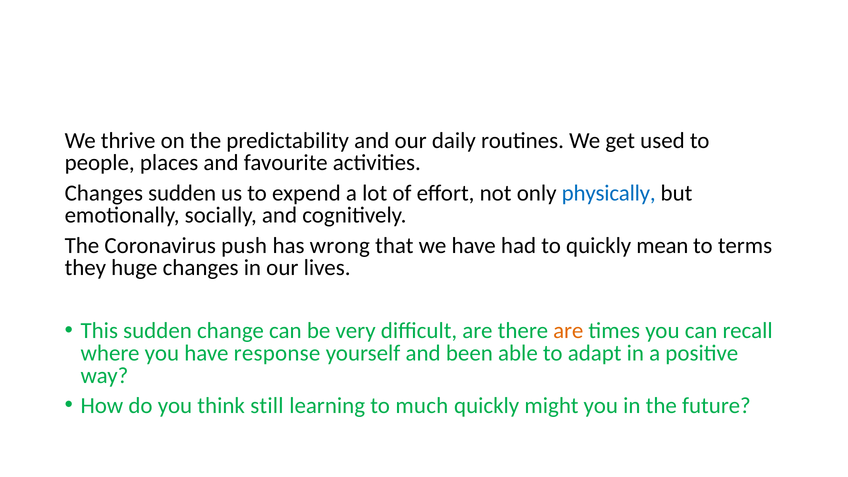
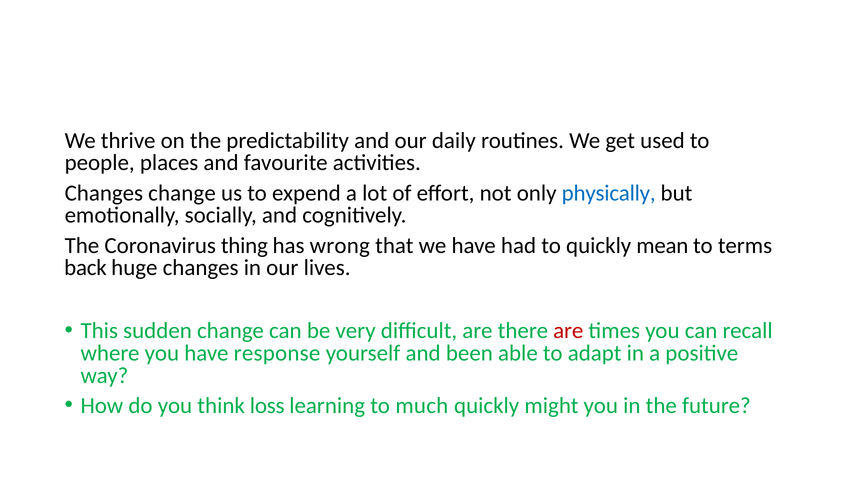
Changes sudden: sudden -> change (182, 193)
push: push -> thing (244, 246)
they: they -> back (85, 268)
are colour: orange -> red (568, 331)
still: still -> loss (267, 406)
